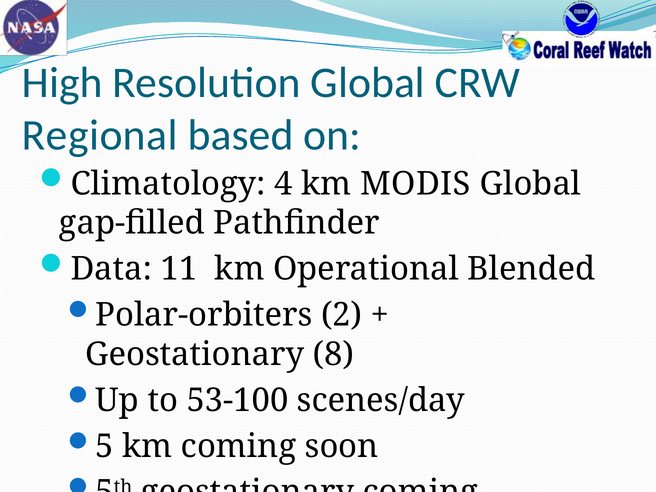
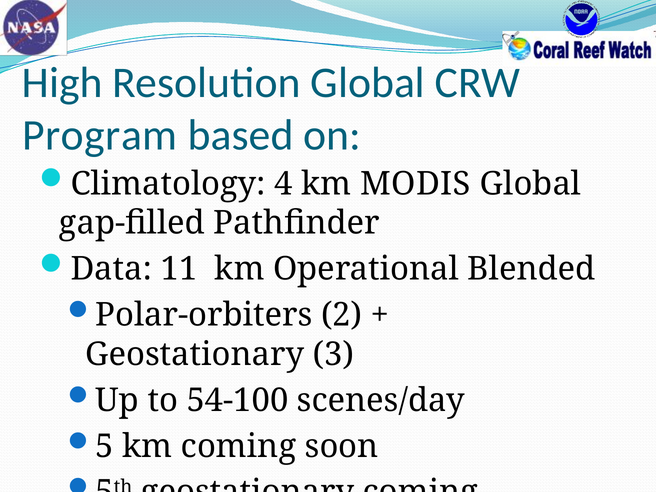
Regional: Regional -> Program (100, 135)
8: 8 -> 3 (333, 354)
53-100: 53-100 -> 54-100 (237, 400)
